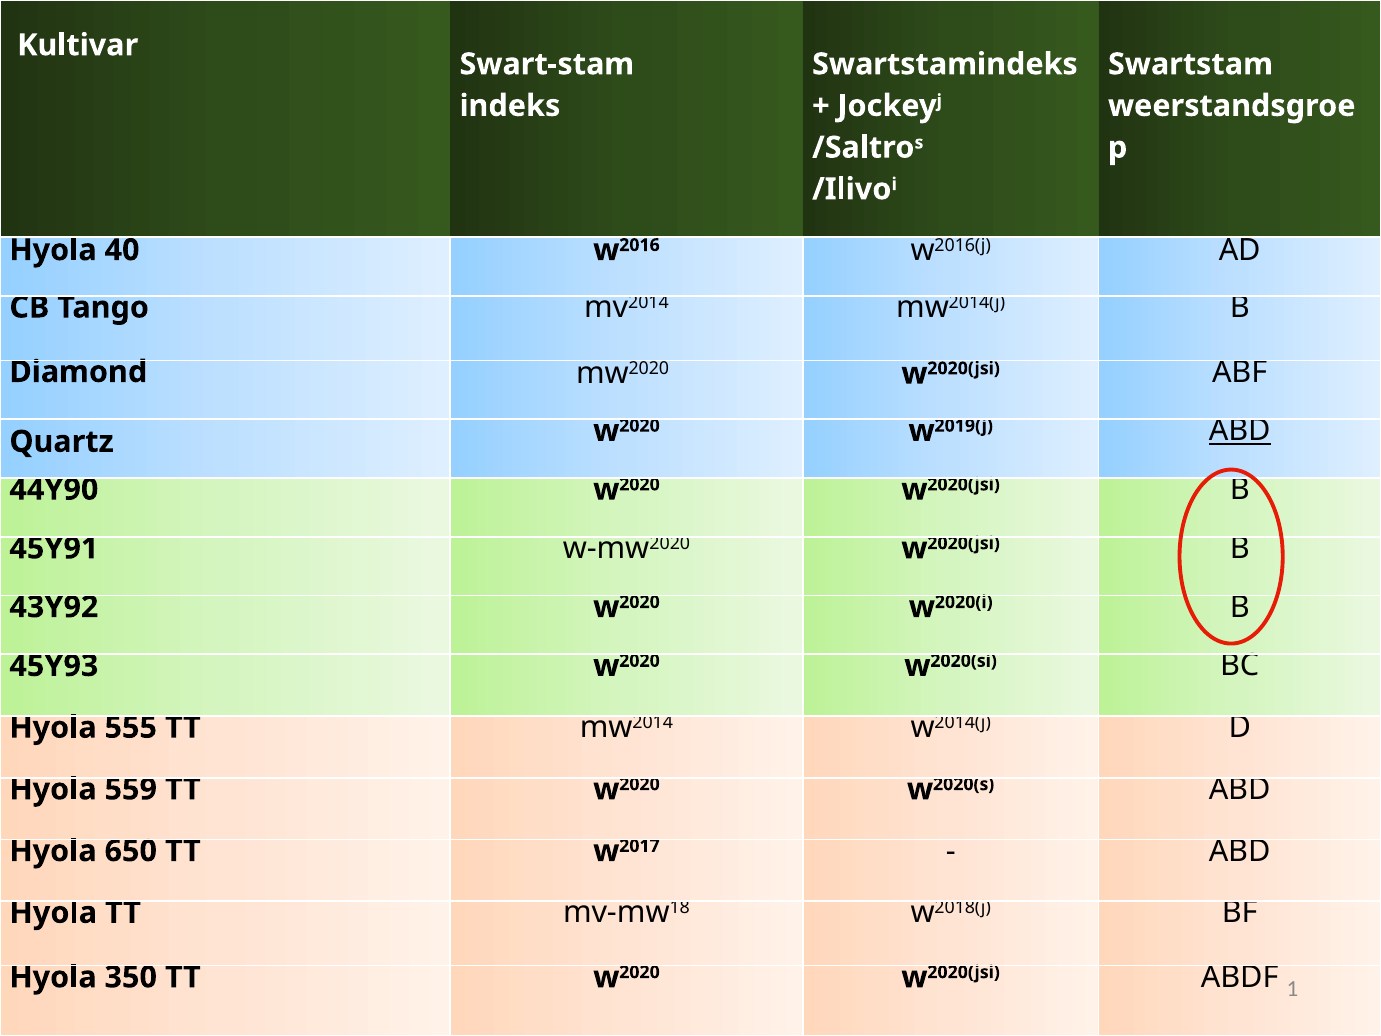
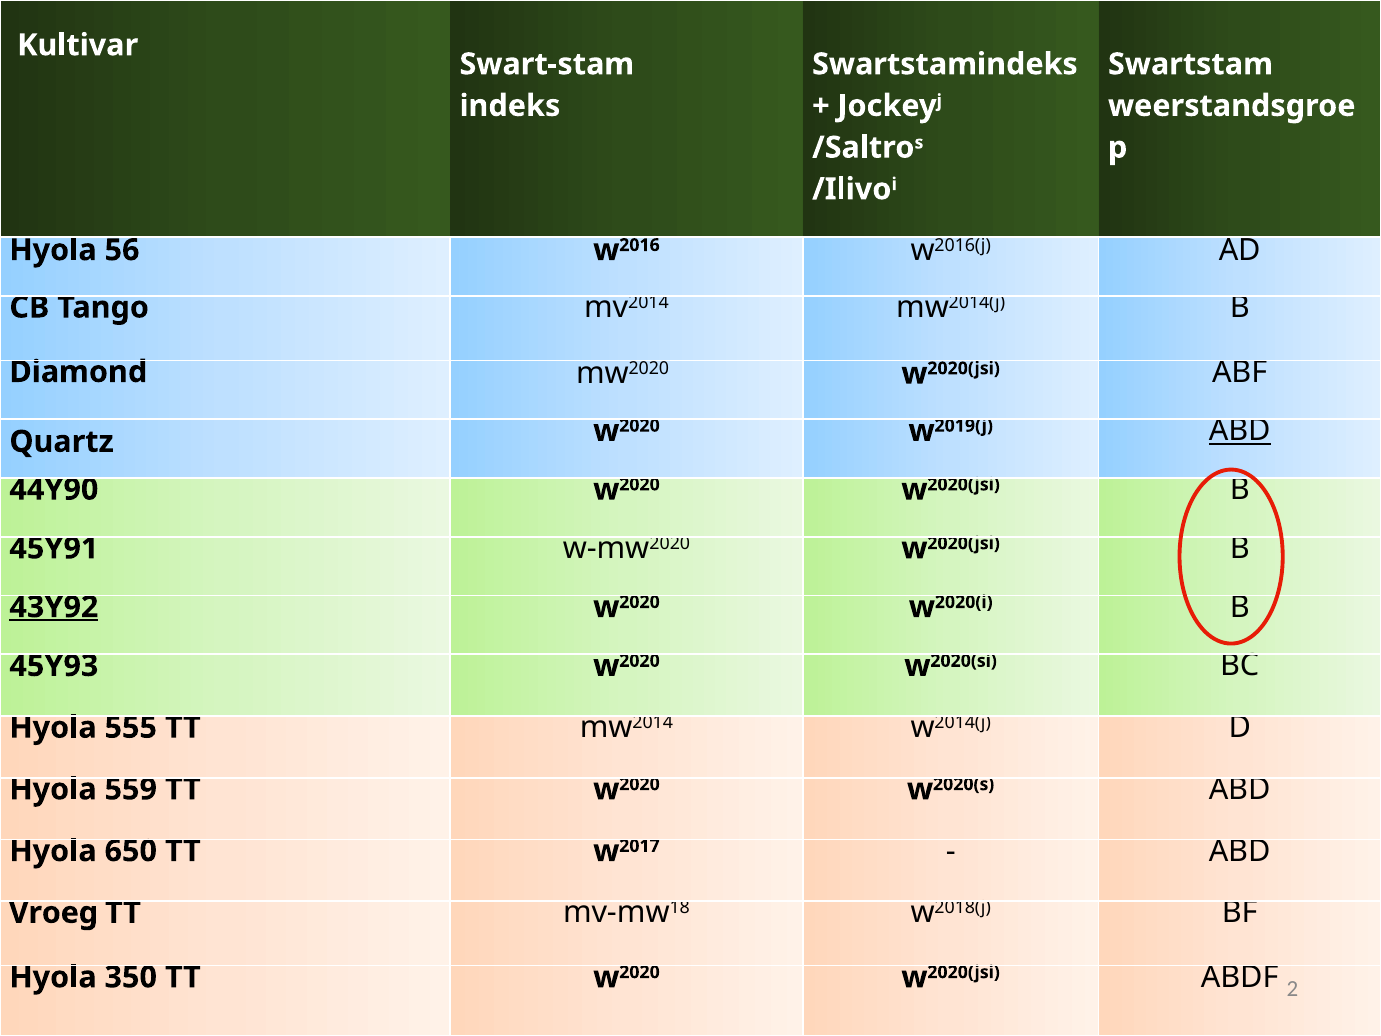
40: 40 -> 56 (122, 250)
43Y92 underline: none -> present (54, 607)
Hyola: Hyola -> Vroeg (53, 913)
1: 1 -> 2 (1292, 989)
